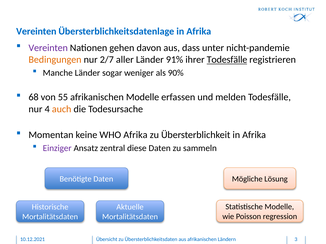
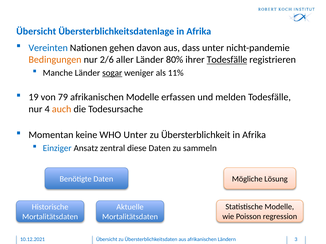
Vereinten: Vereinten -> Übersicht (36, 31)
Vereinten colour: purple -> blue (48, 48)
2/7: 2/7 -> 2/6 (107, 60)
91%: 91% -> 80% (175, 60)
sogar underline: none -> present (112, 73)
90%: 90% -> 11% (176, 73)
68: 68 -> 19 (34, 97)
55: 55 -> 79 (63, 97)
WHO Afrika: Afrika -> Unter (135, 135)
Einziger colour: purple -> blue (57, 148)
